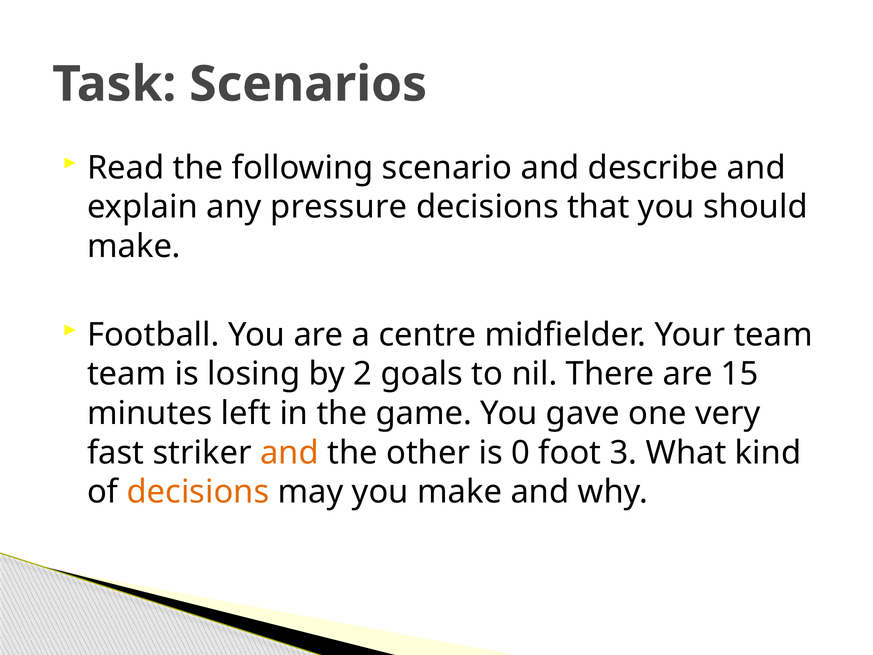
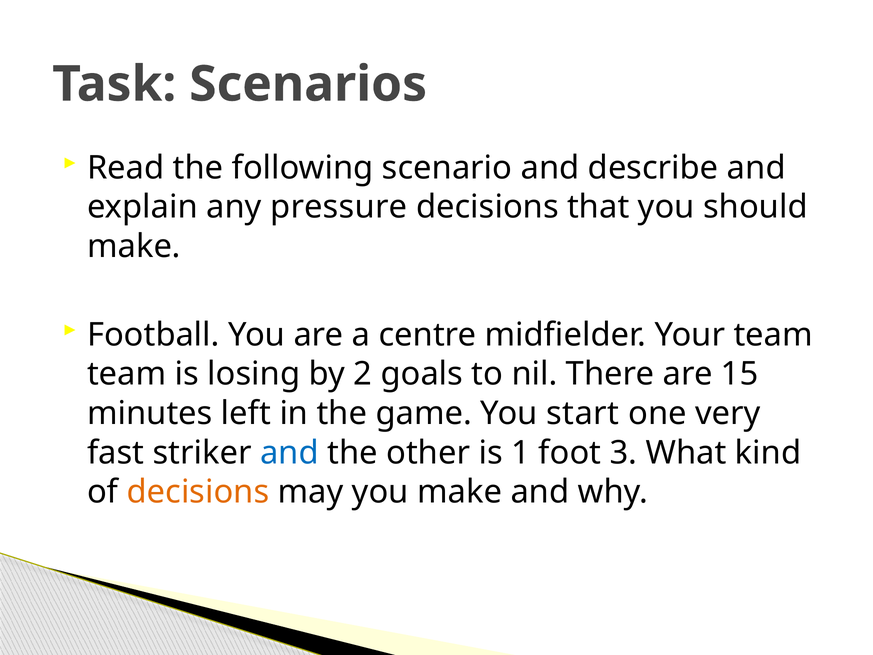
gave: gave -> start (583, 413)
and colour: orange -> blue (289, 453)
0: 0 -> 1 (521, 453)
